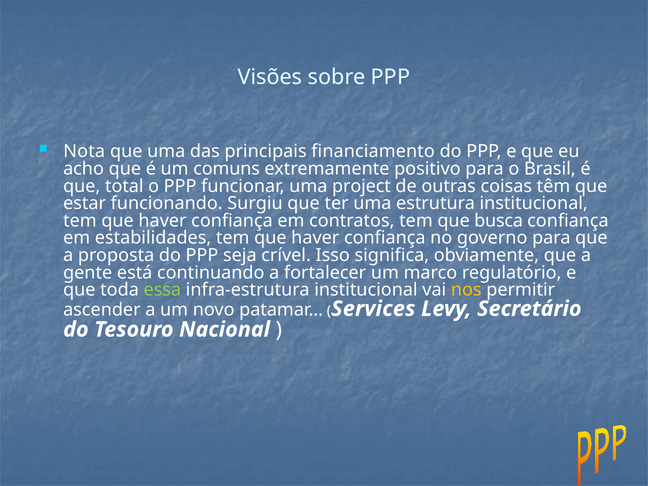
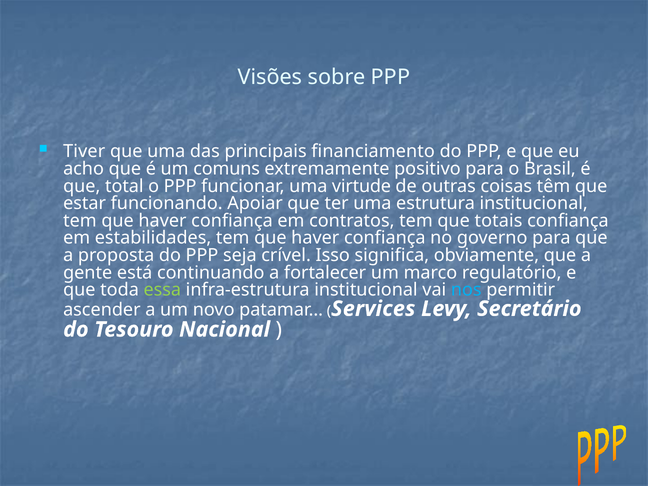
Nota: Nota -> Tiver (84, 152)
project: project -> virtude (362, 186)
Surgiu: Surgiu -> Apoiar (255, 203)
busca: busca -> totais (498, 221)
nos colour: yellow -> light blue (466, 290)
